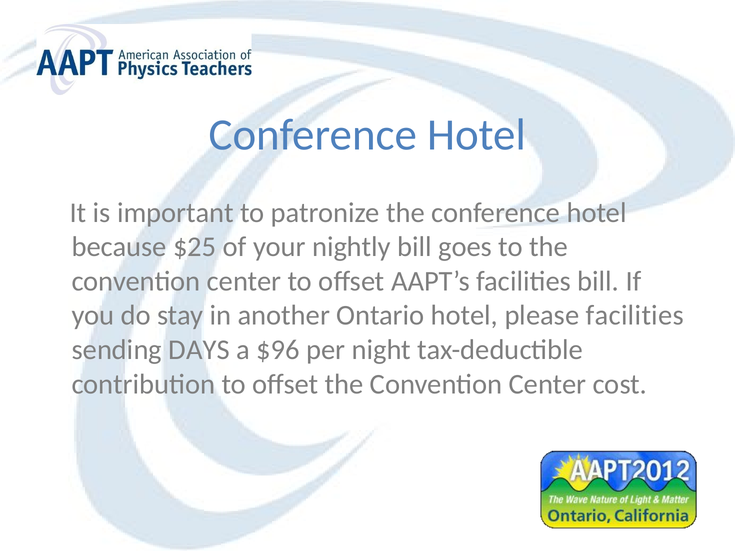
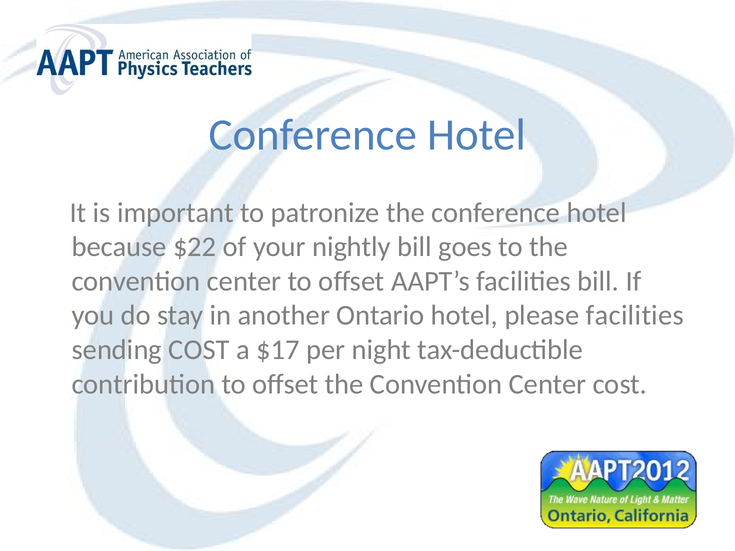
$25: $25 -> $22 (195, 247)
sending DAYS: DAYS -> COST (199, 350)
$96: $96 -> $17 (278, 350)
